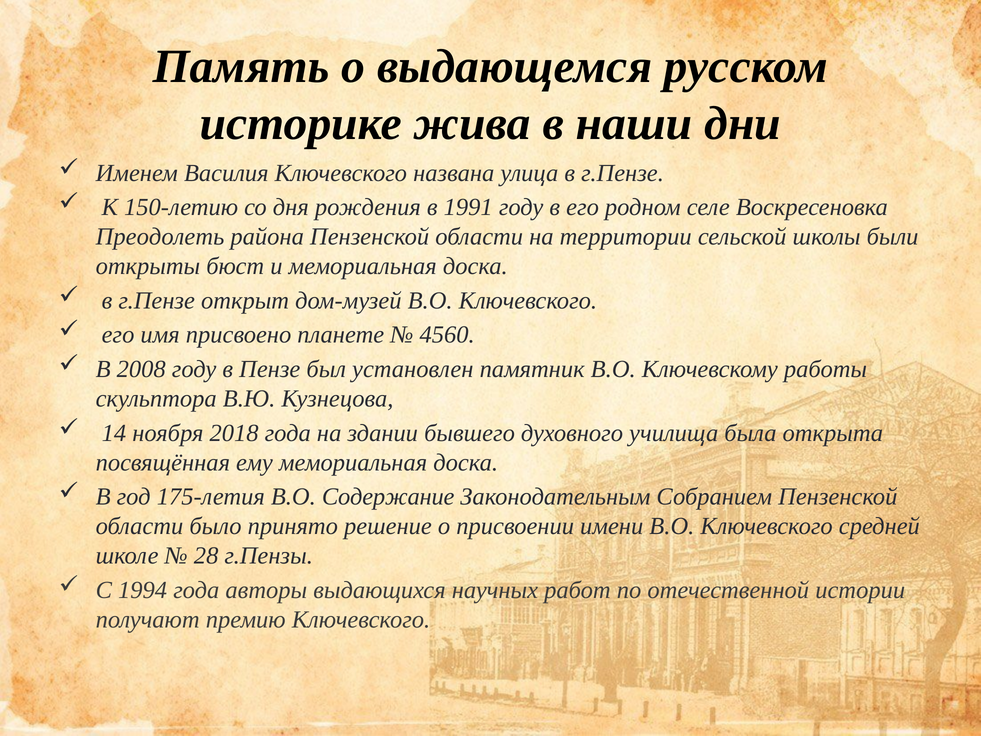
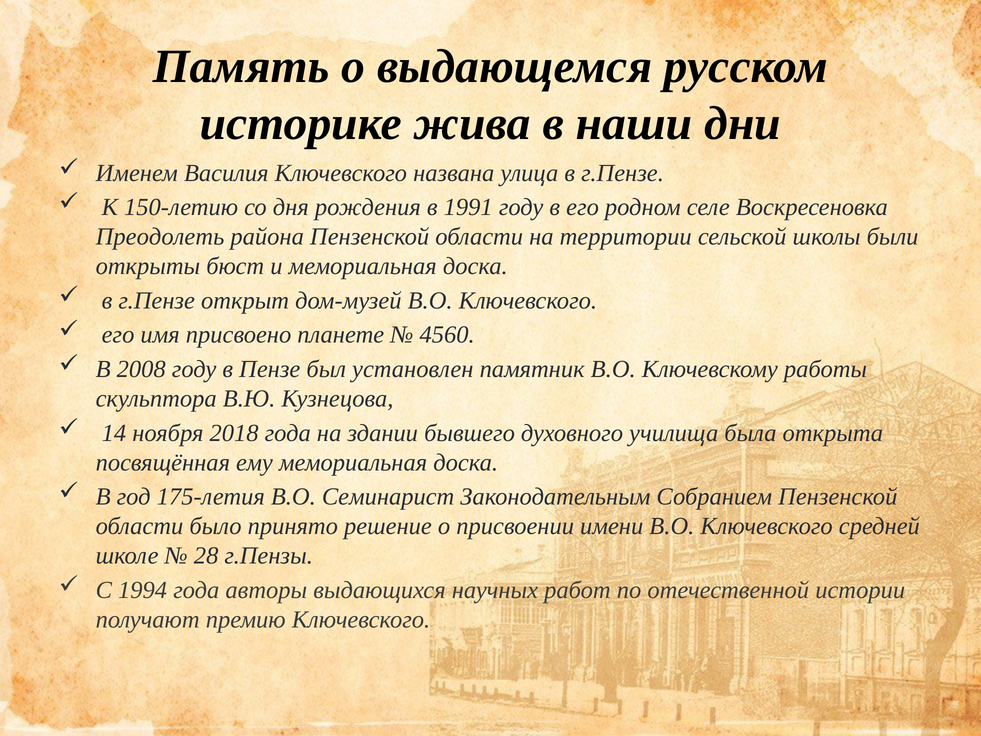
Содержание: Содержание -> Семинарист (388, 497)
